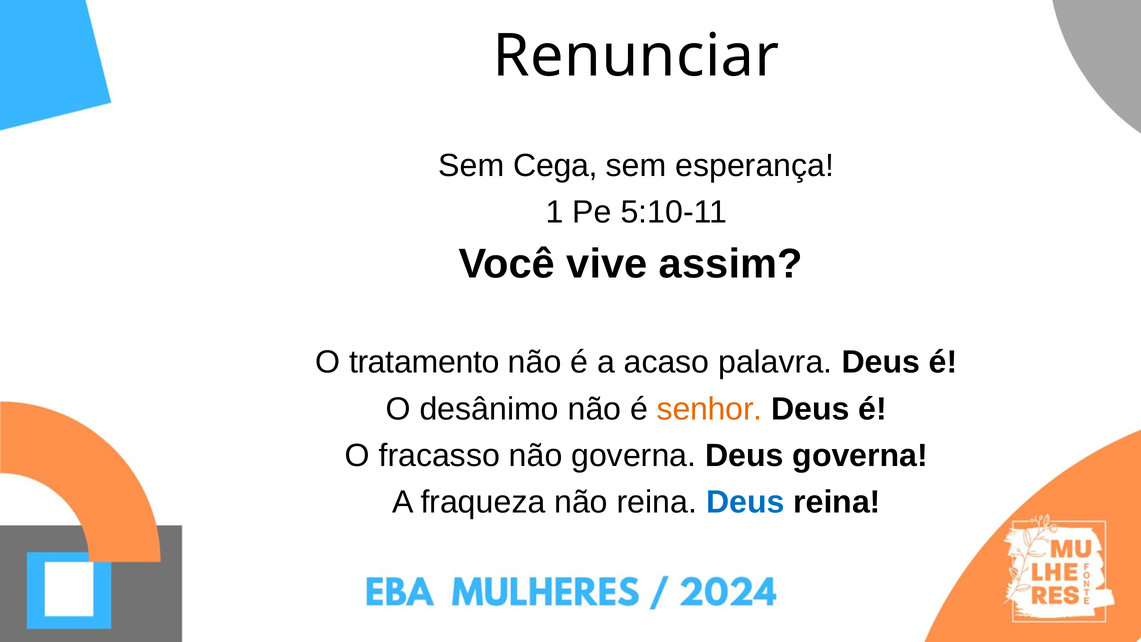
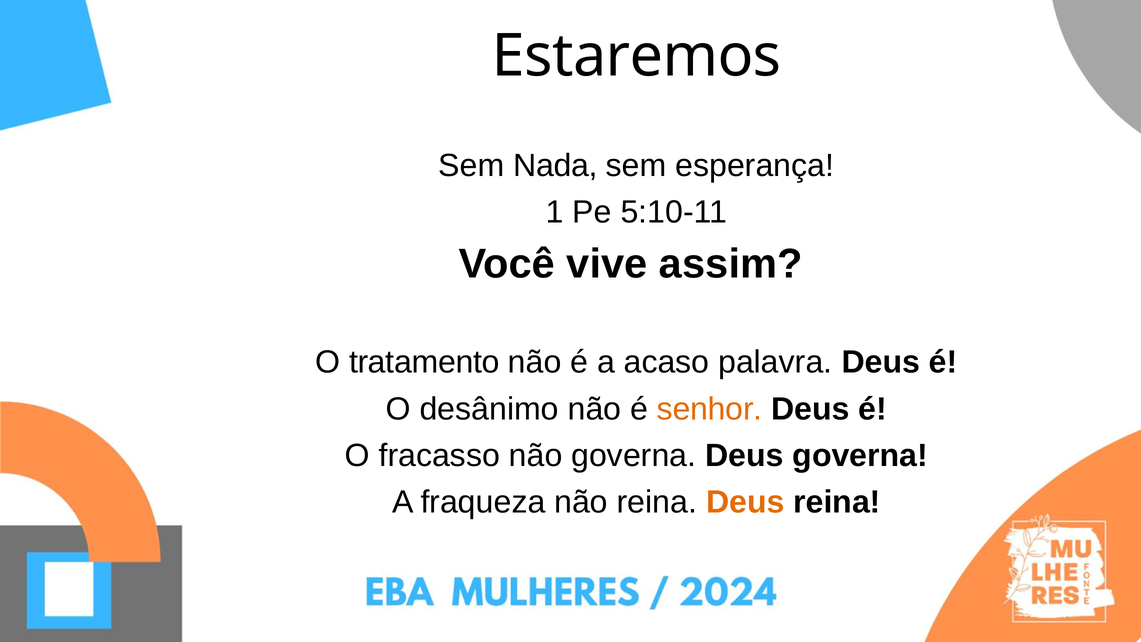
Renunciar: Renunciar -> Estaremos (637, 56)
Cega: Cega -> Nada (555, 166)
Deus colour: blue -> orange (745, 502)
